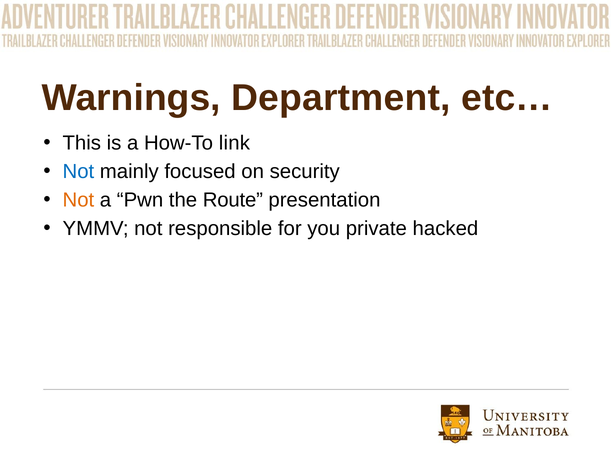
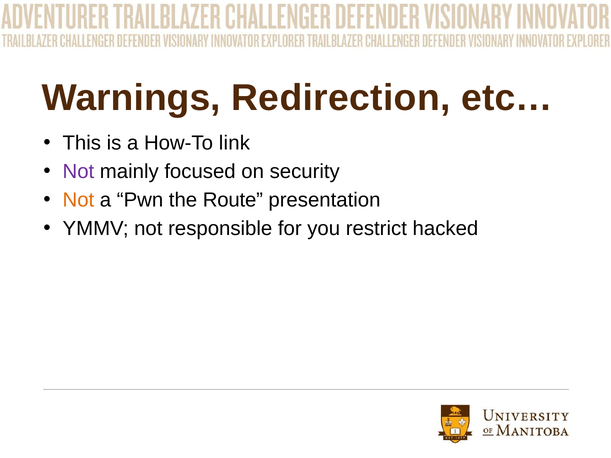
Department: Department -> Redirection (341, 98)
Not colour: blue -> purple (78, 172)
private: private -> restrict (376, 229)
